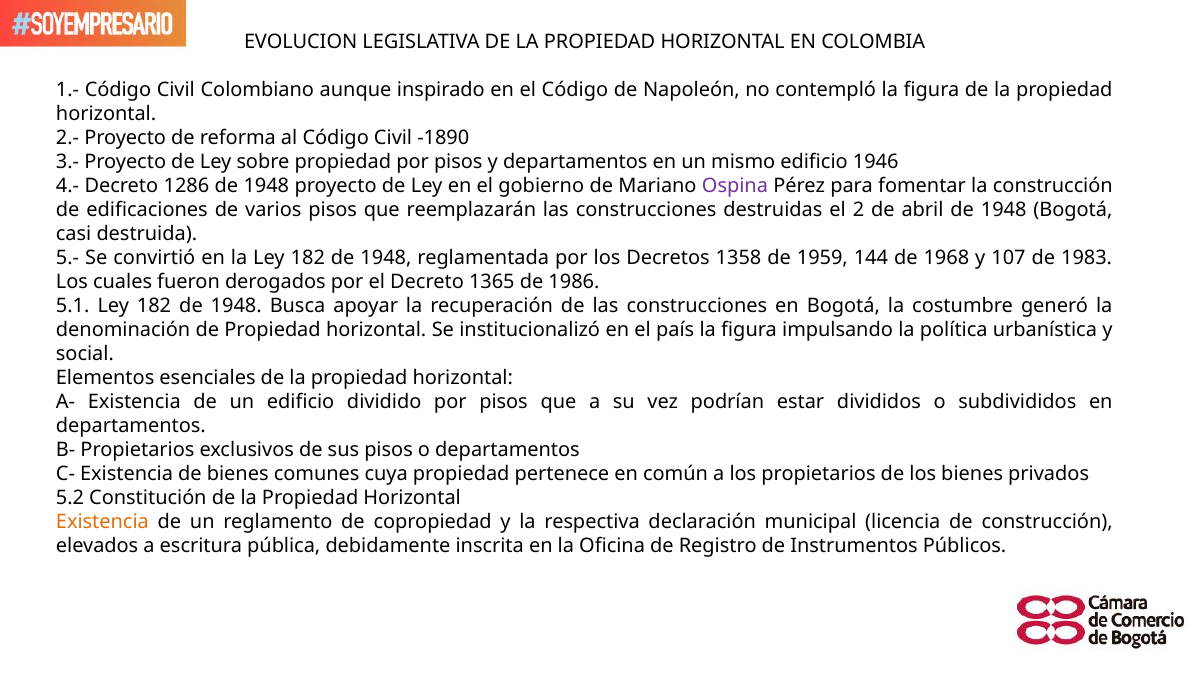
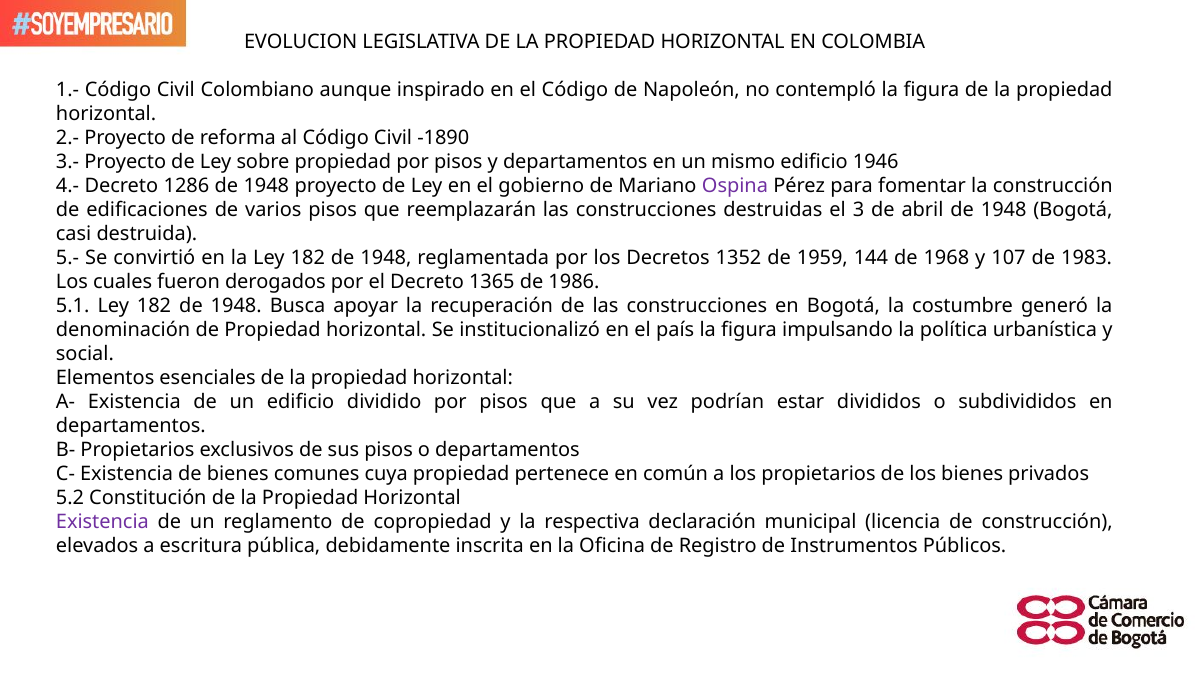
2: 2 -> 3 (858, 210)
1358: 1358 -> 1352 (739, 258)
Existencia colour: orange -> purple (102, 522)
